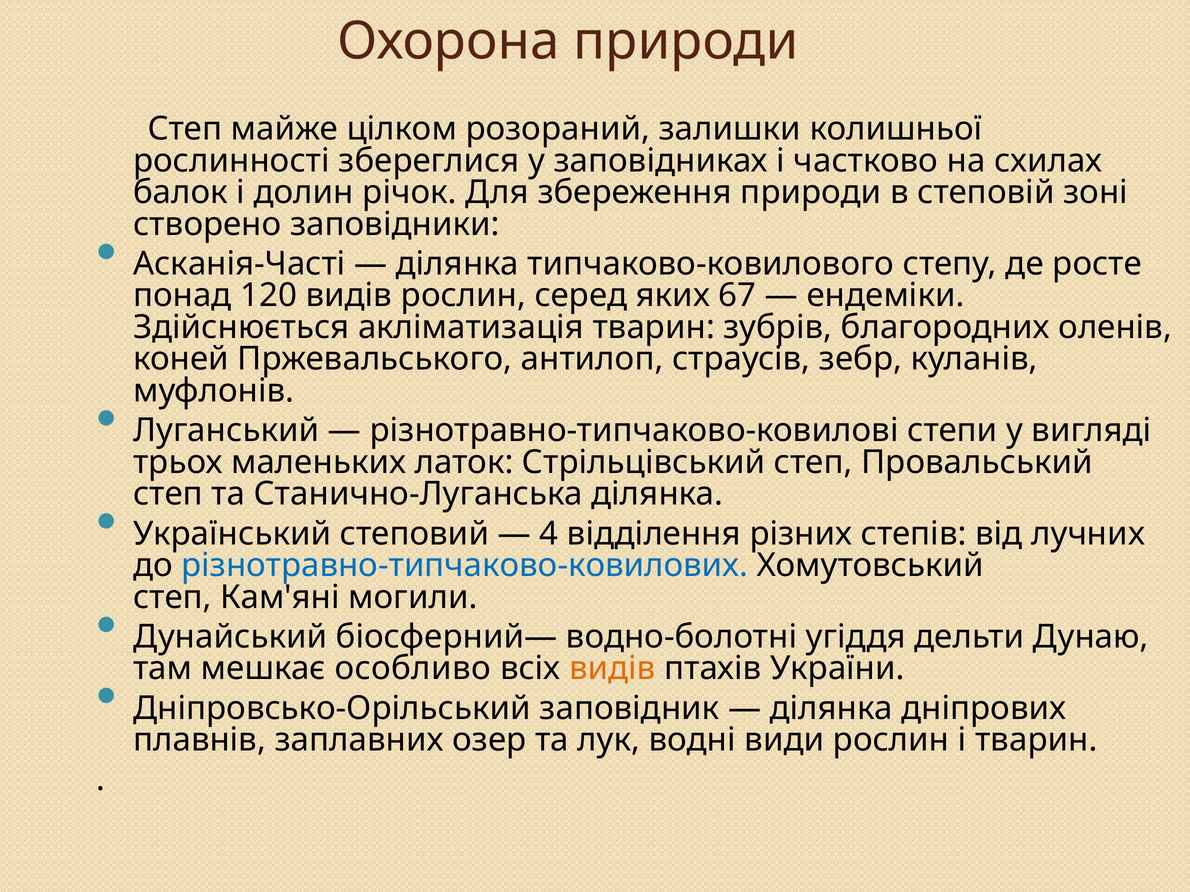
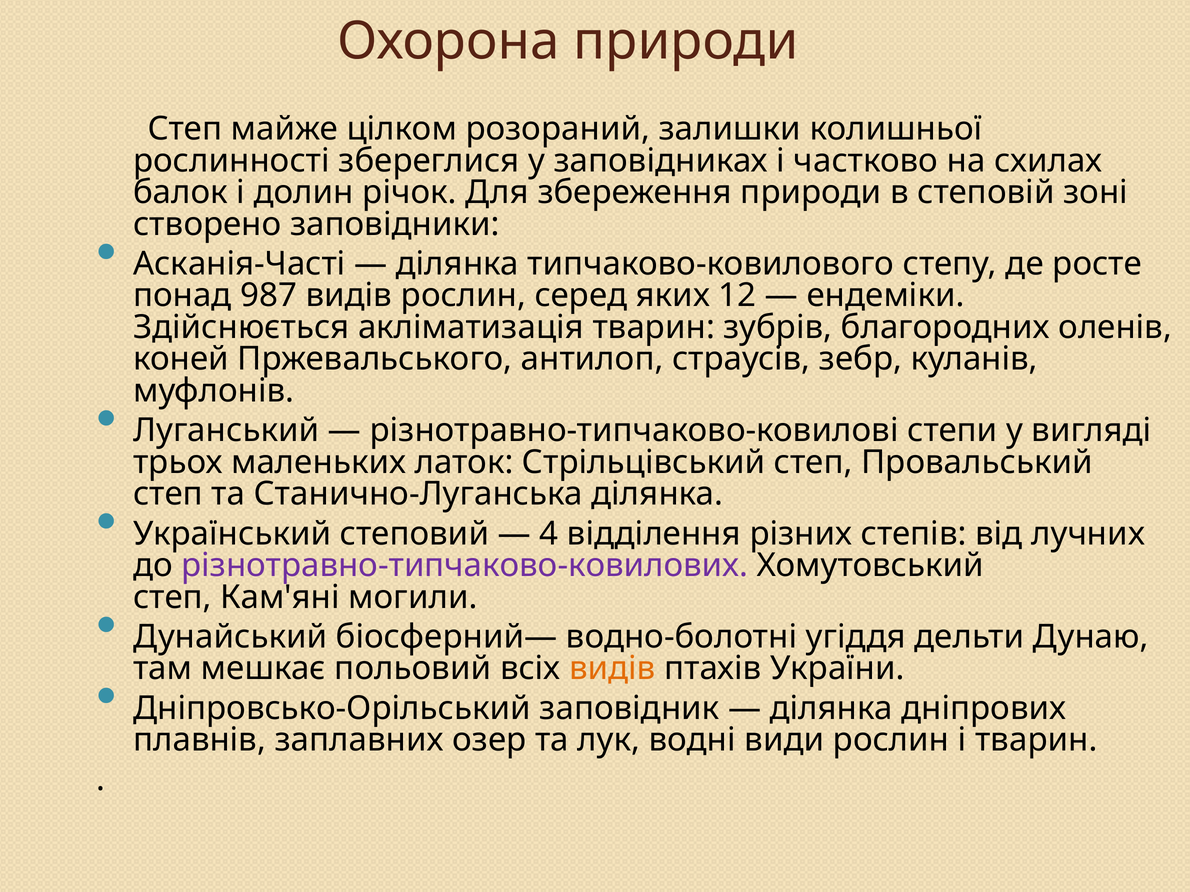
120: 120 -> 987 (269, 296)
67: 67 -> 12 (737, 296)
різнотравно-типчаково-ковилових colour: blue -> purple (465, 566)
особливо: особливо -> польовий (413, 669)
